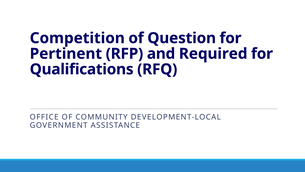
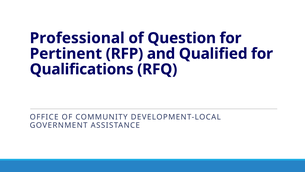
Competition: Competition -> Professional (77, 38)
Required: Required -> Qualified (213, 54)
